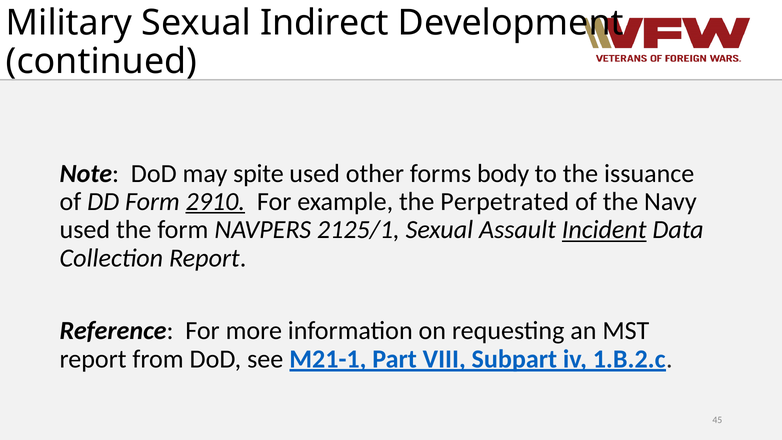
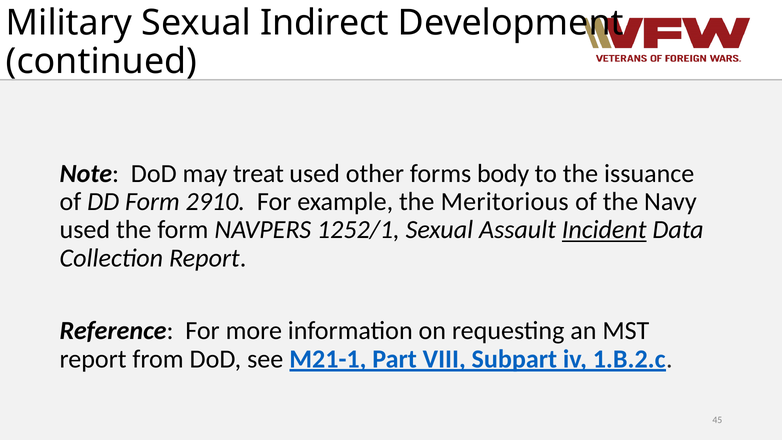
spite: spite -> treat (258, 173)
2910 underline: present -> none (215, 202)
Perpetrated: Perpetrated -> Meritorious (505, 202)
2125/1: 2125/1 -> 1252/1 (358, 230)
